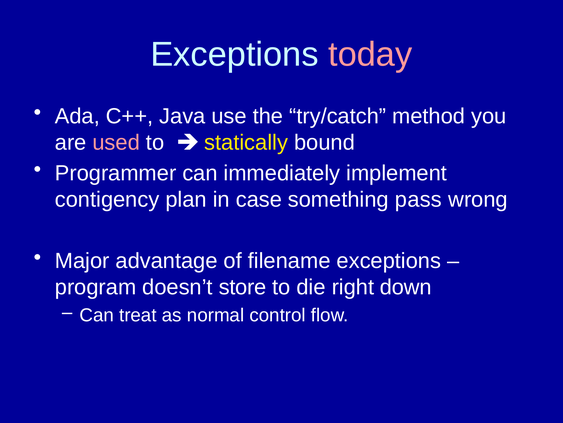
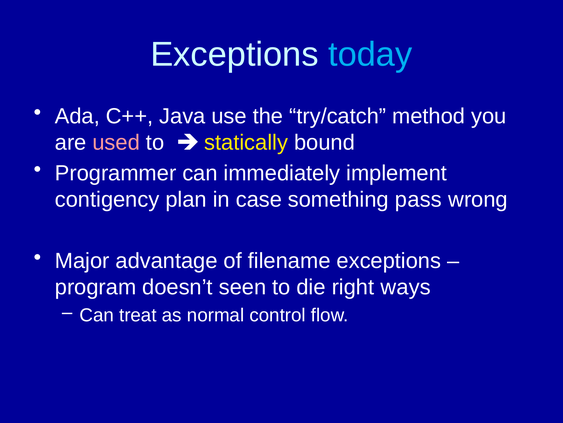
today colour: pink -> light blue (370, 55)
store: store -> seen (242, 287)
down: down -> ways (406, 287)
